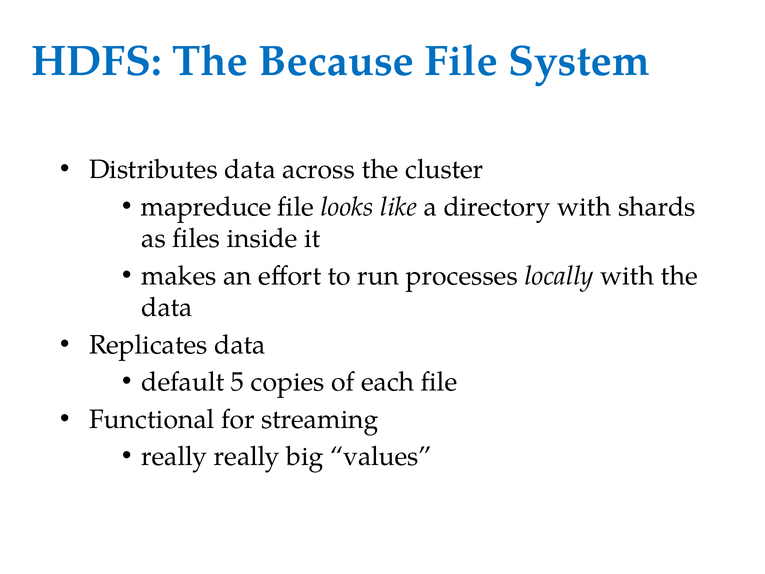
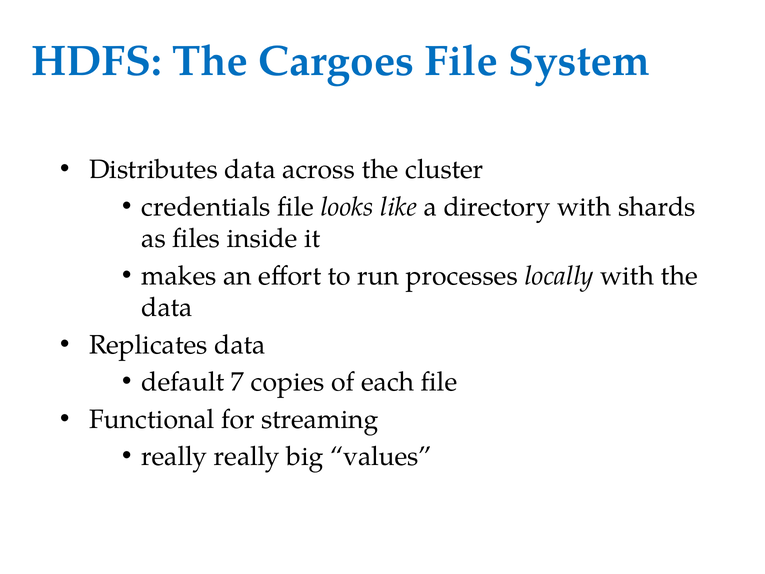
Because: Because -> Cargoes (336, 61)
mapreduce: mapreduce -> credentials (206, 207)
5: 5 -> 7 (238, 382)
